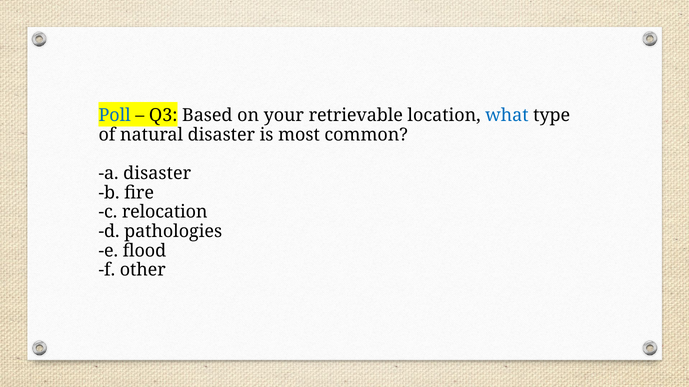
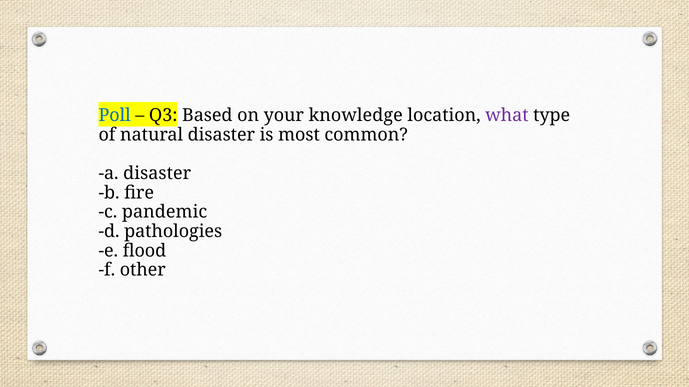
retrievable: retrievable -> knowledge (356, 115)
what colour: blue -> purple (507, 115)
relocation: relocation -> pandemic (165, 212)
